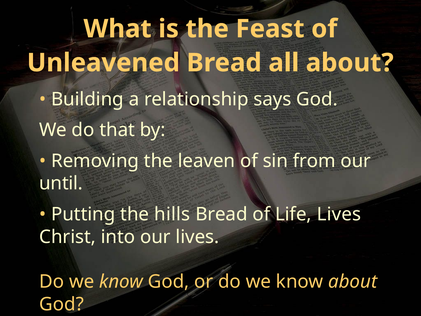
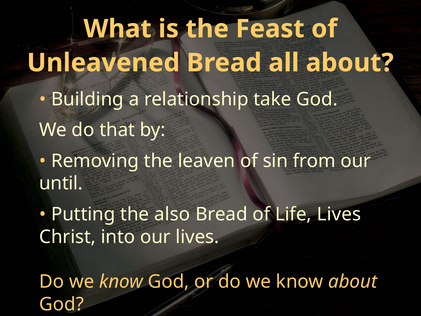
says: says -> take (272, 99)
hills: hills -> also (172, 214)
